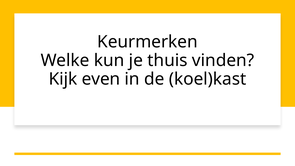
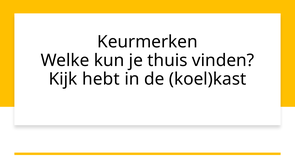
even: even -> hebt (101, 79)
